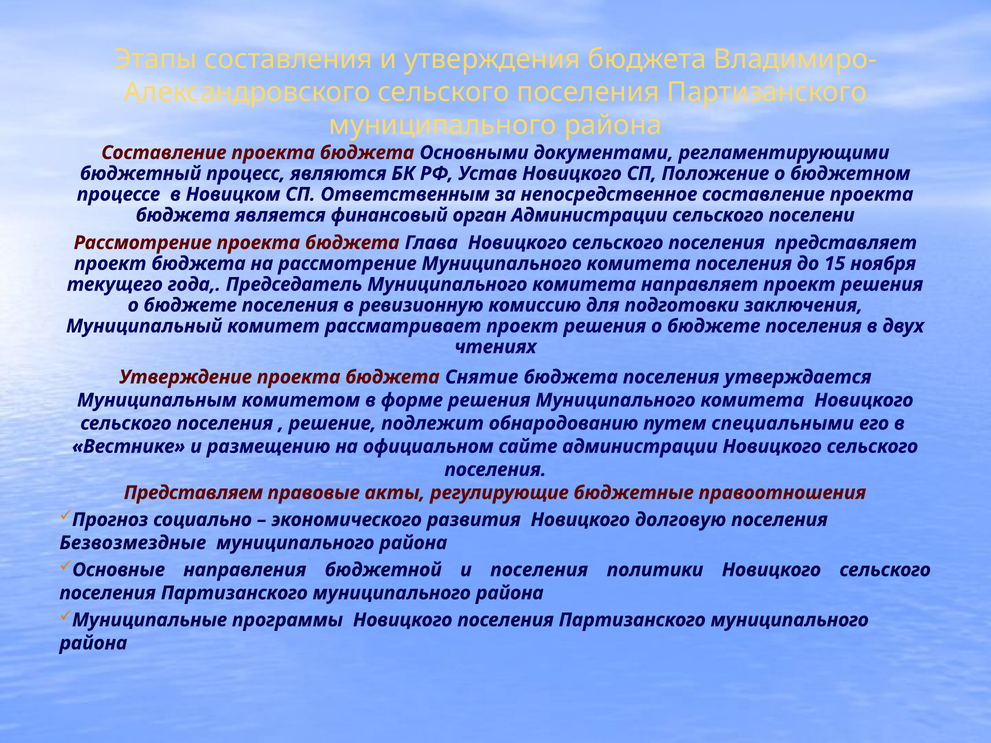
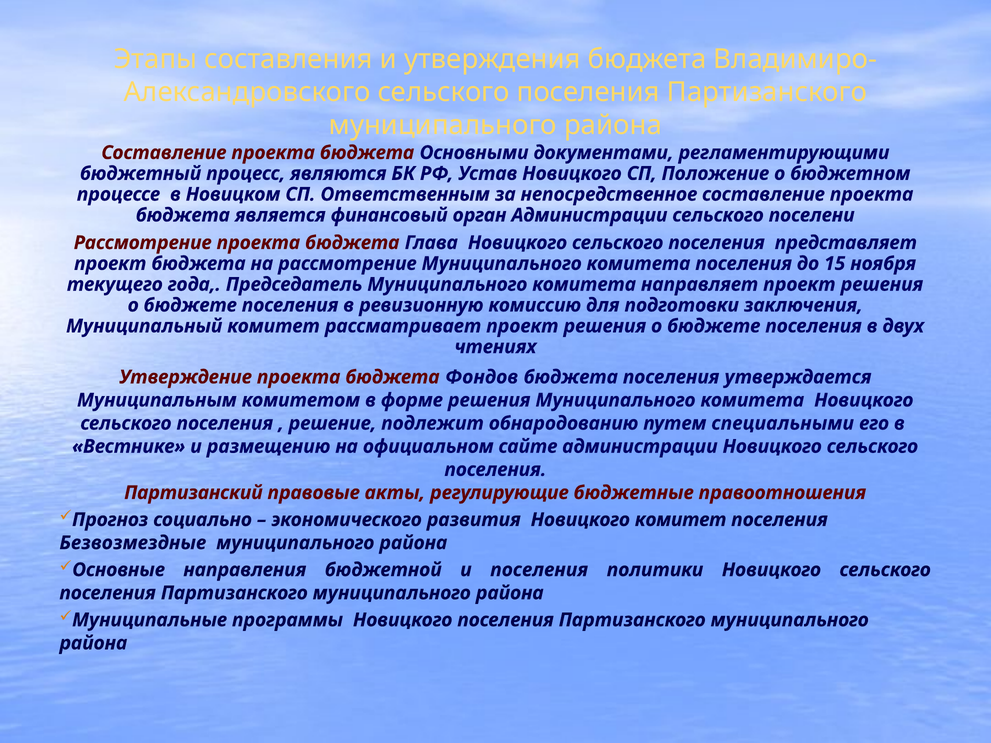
Снятие: Снятие -> Фондов (482, 377)
Представляем: Представляем -> Партизанский (193, 493)
Новицкого долговую: долговую -> комитет (681, 520)
